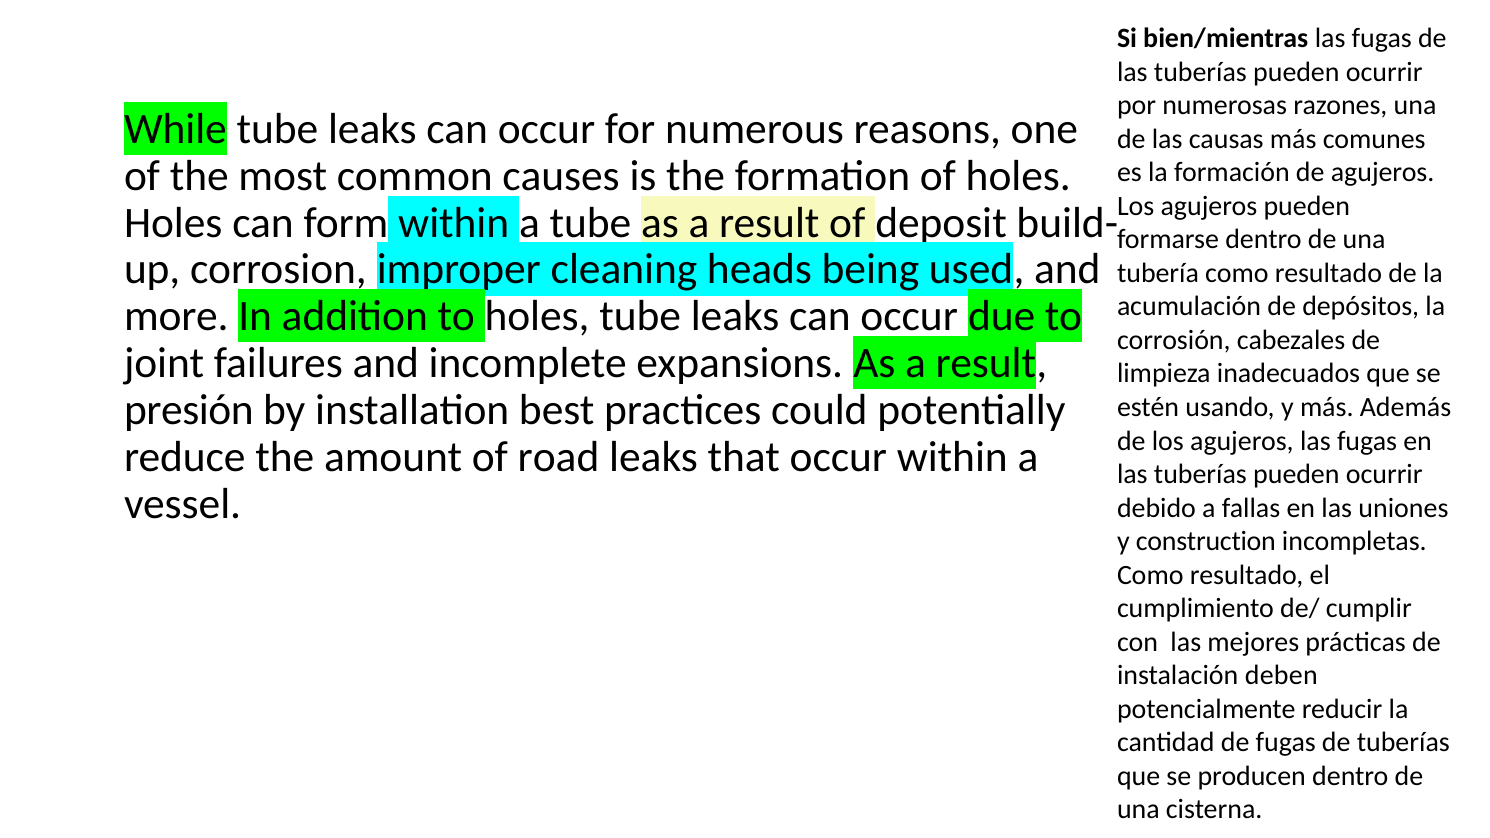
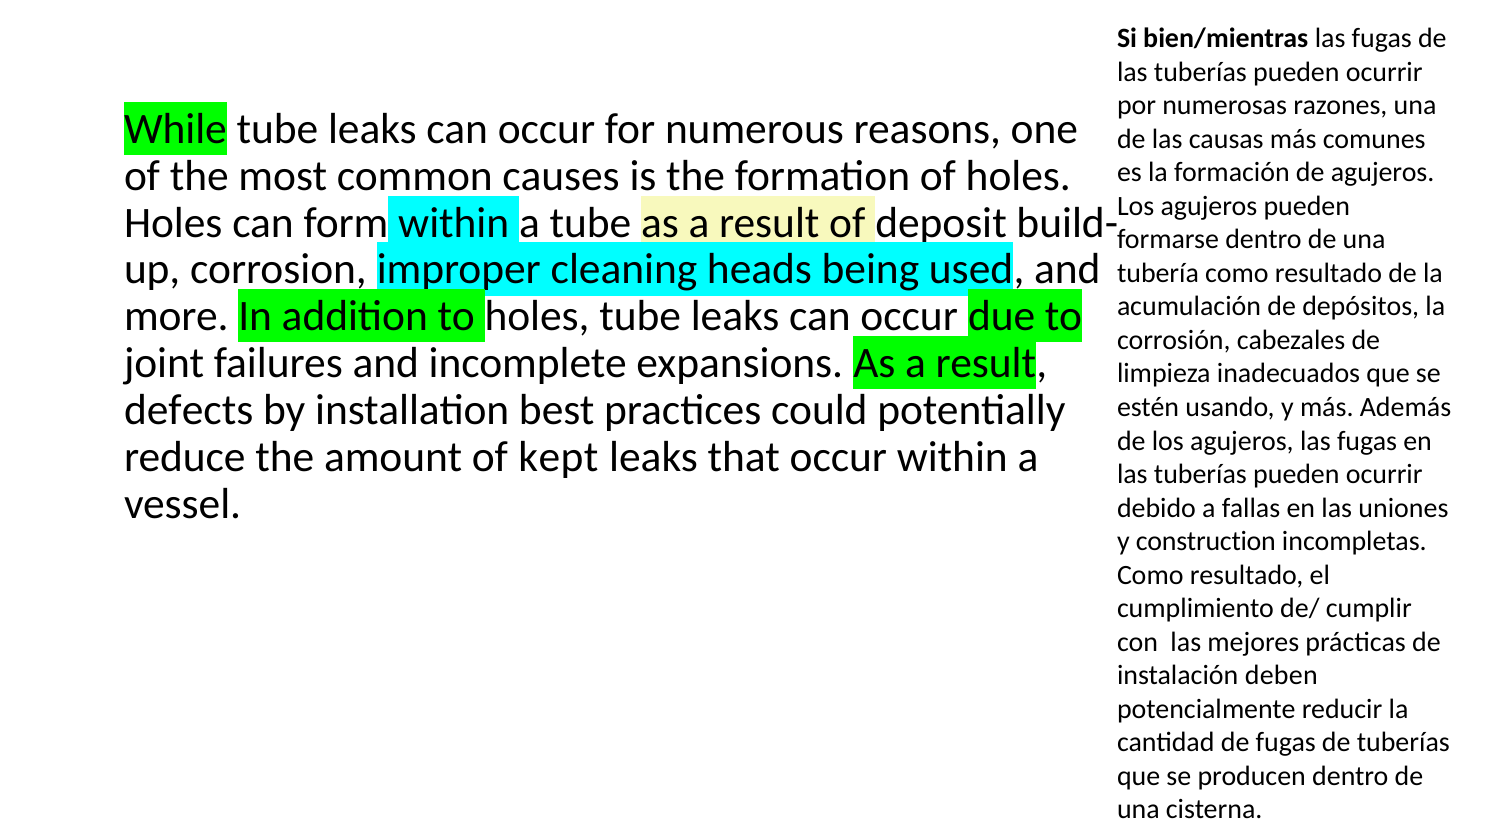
presión: presión -> defects (189, 410)
road: road -> kept (558, 457)
